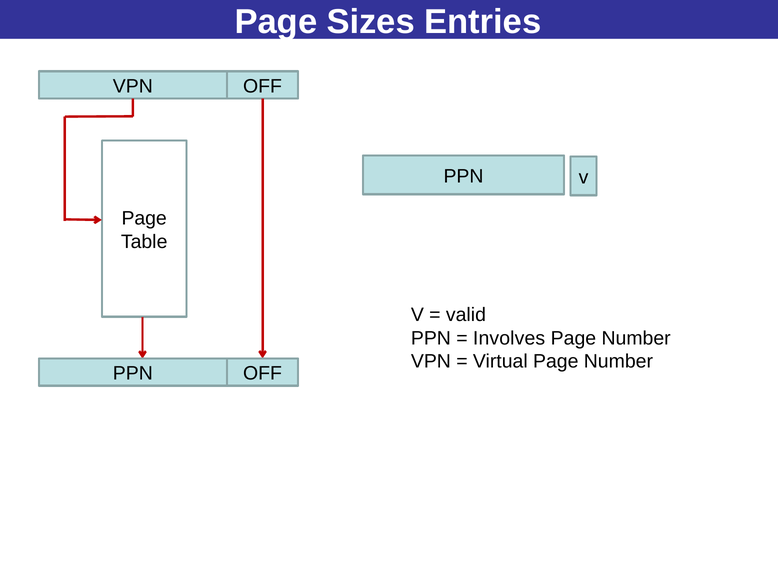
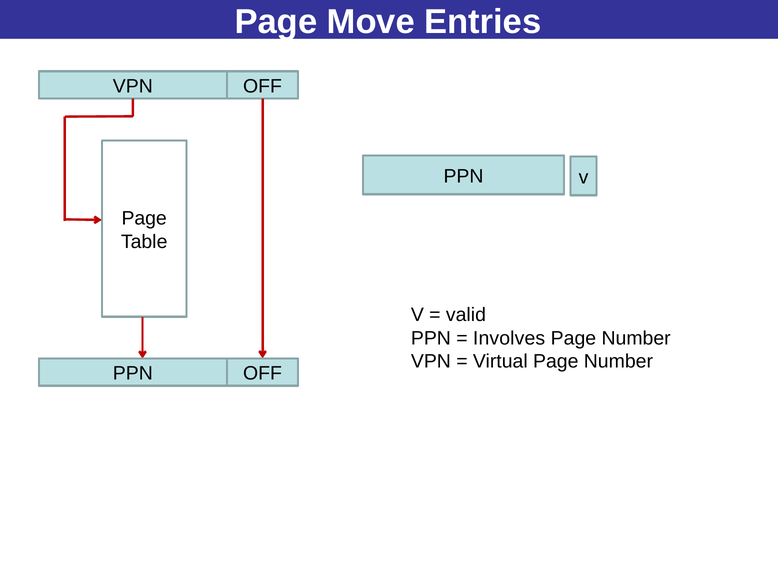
Sizes: Sizes -> Move (371, 22)
